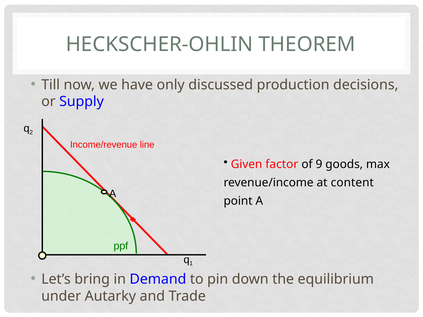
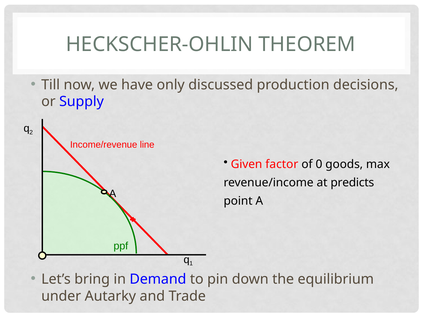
9: 9 -> 0 (319, 164)
content: content -> predicts (352, 183)
